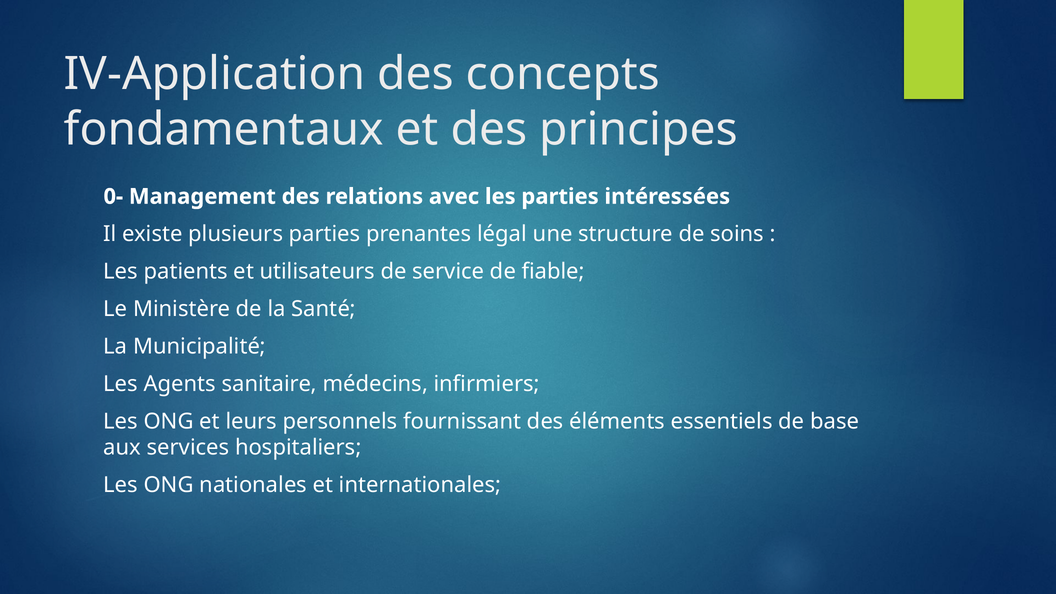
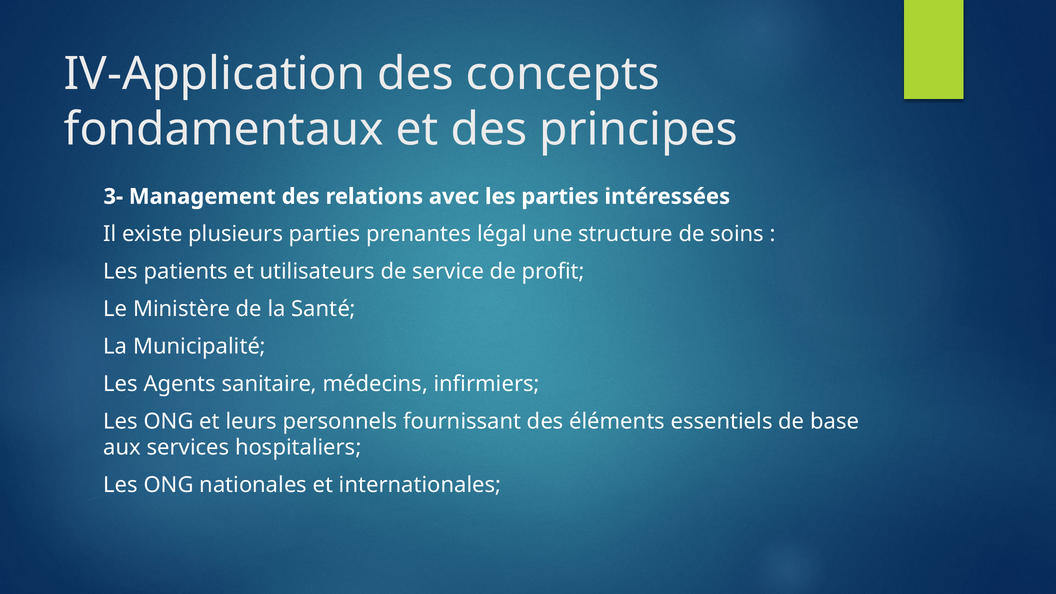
0-: 0- -> 3- (113, 197)
fiable: fiable -> profit (553, 271)
